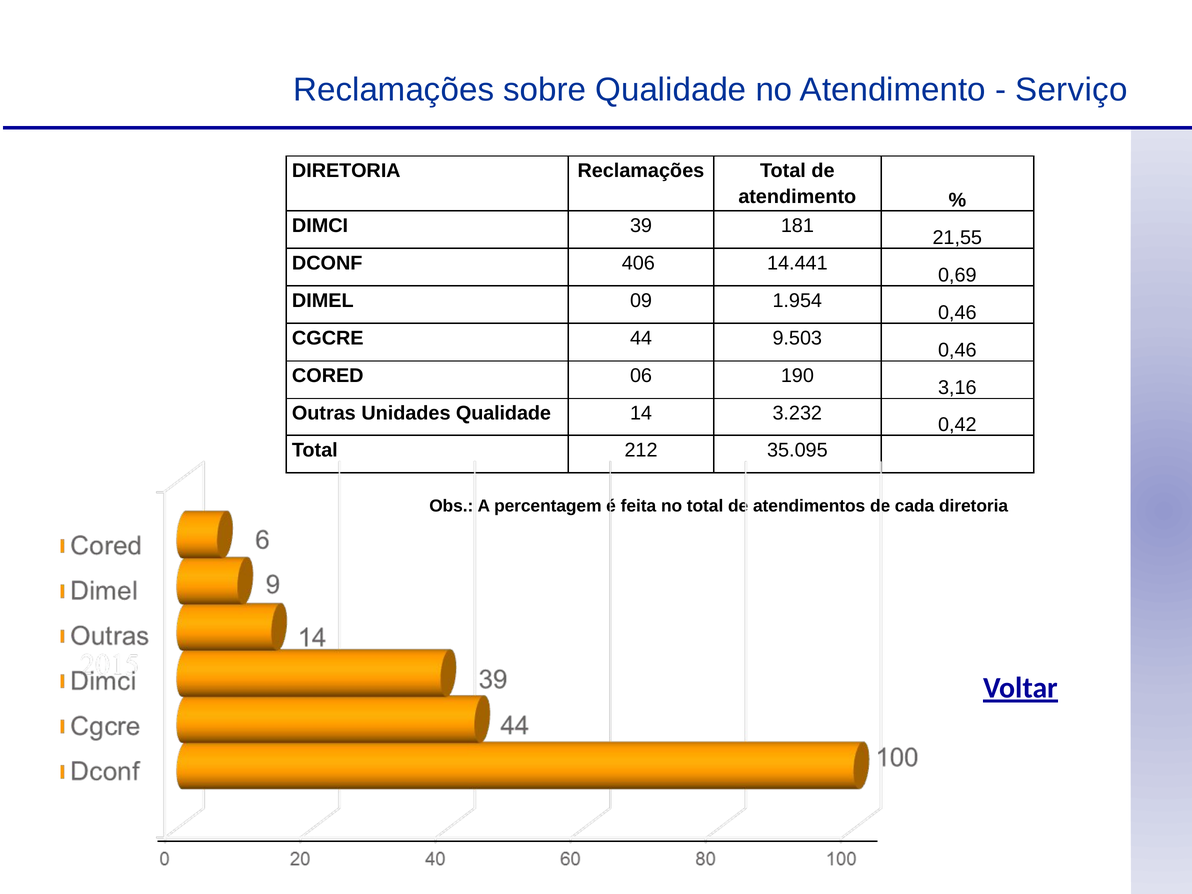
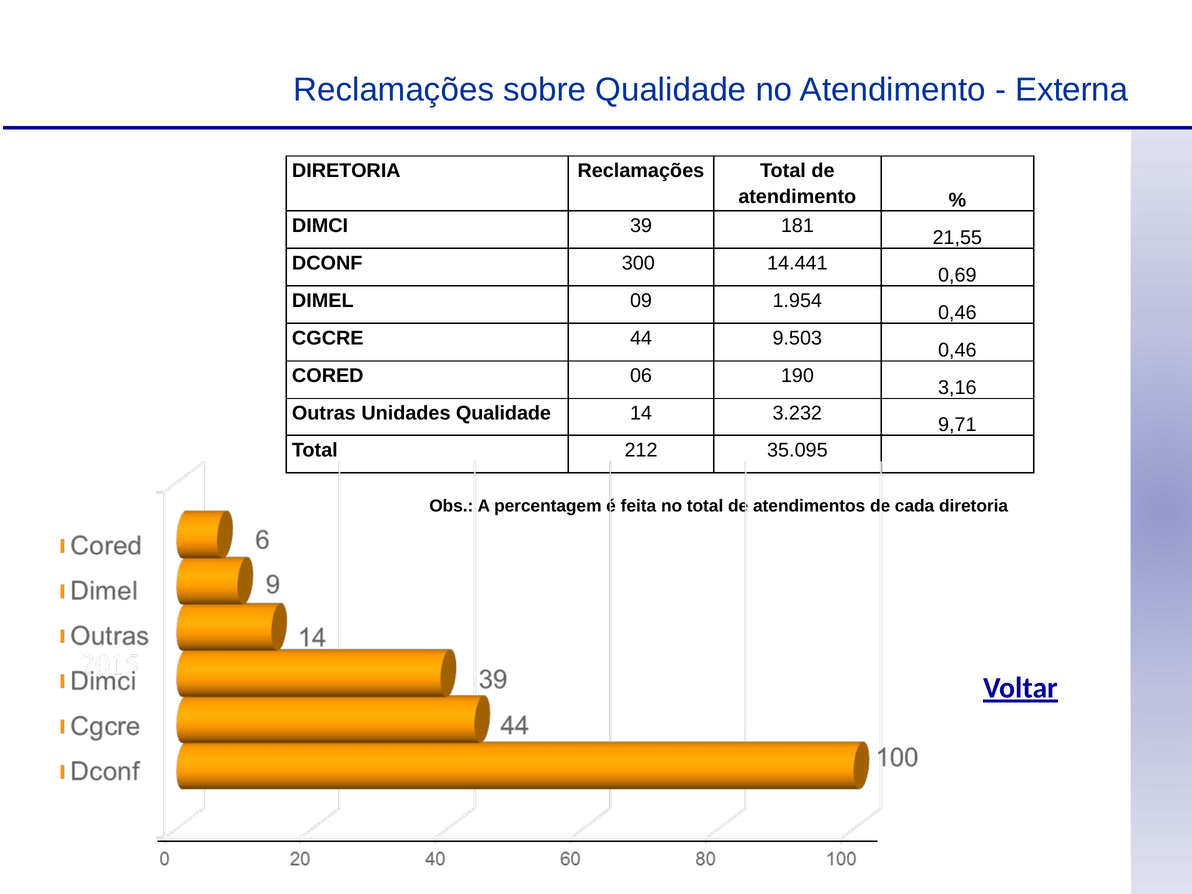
Serviço: Serviço -> Externa (1072, 90)
406: 406 -> 300 (638, 263)
0,42: 0,42 -> 9,71 (957, 425)
